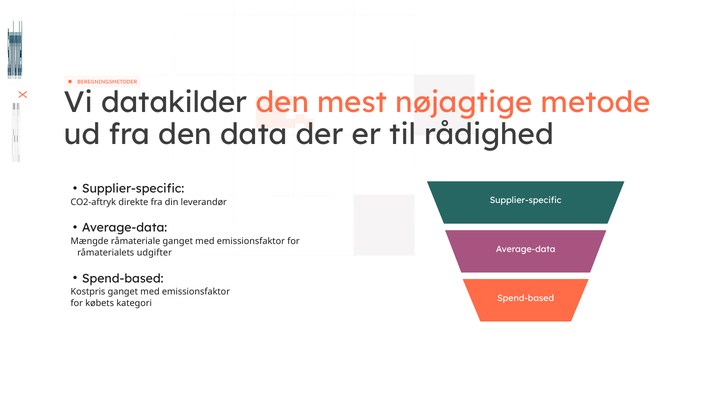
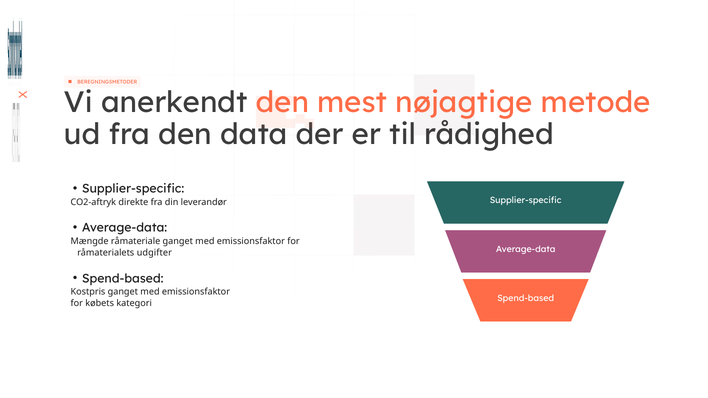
datakilder: datakilder -> anerkendt (174, 103)
